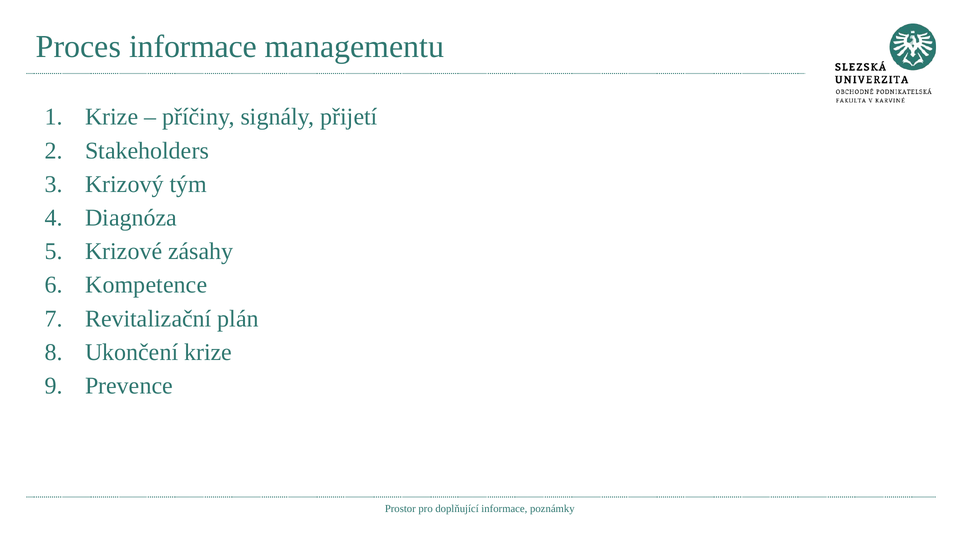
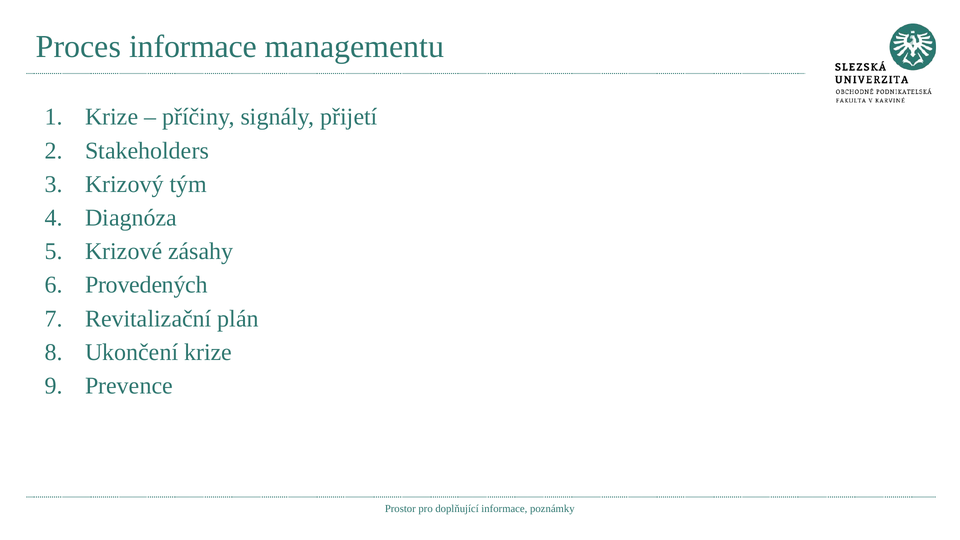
Kompetence: Kompetence -> Provedených (146, 285)
